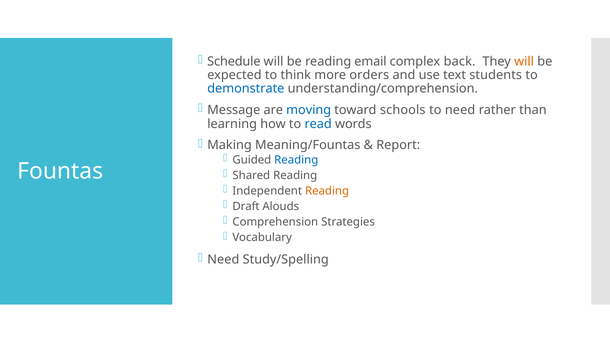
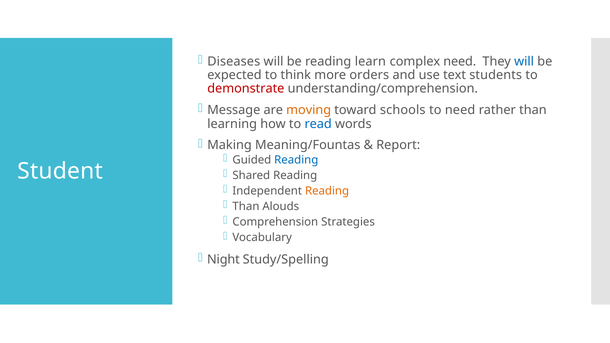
Schedule: Schedule -> Diseases (234, 61)
email: email -> learn (370, 61)
complex back: back -> need (460, 61)
will colour: orange -> blue (524, 61)
demonstrate colour: blue -> red (246, 89)
moving colour: blue -> orange (309, 110)
Fountas: Fountas -> Student (60, 171)
Draft: Draft -> Than (246, 206)
Need: Need -> Night (223, 260)
